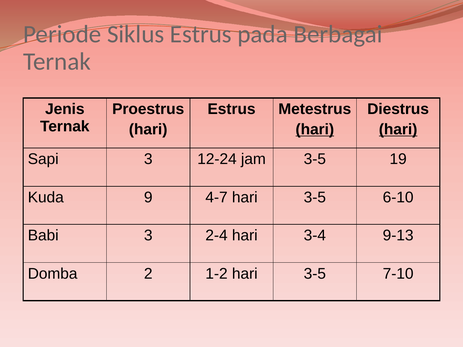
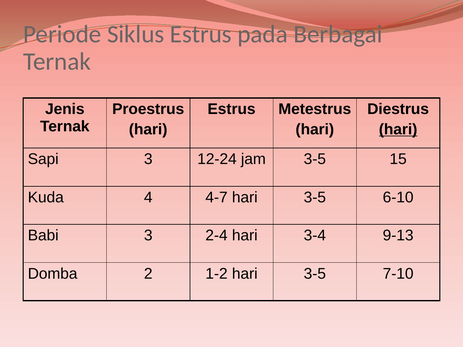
hari underline: present -> none (315, 129)
19: 19 -> 15 (398, 159)
9: 9 -> 4 (148, 198)
